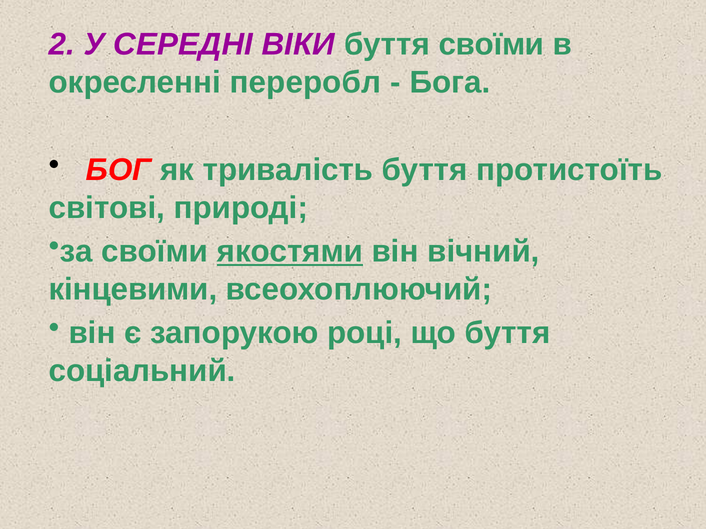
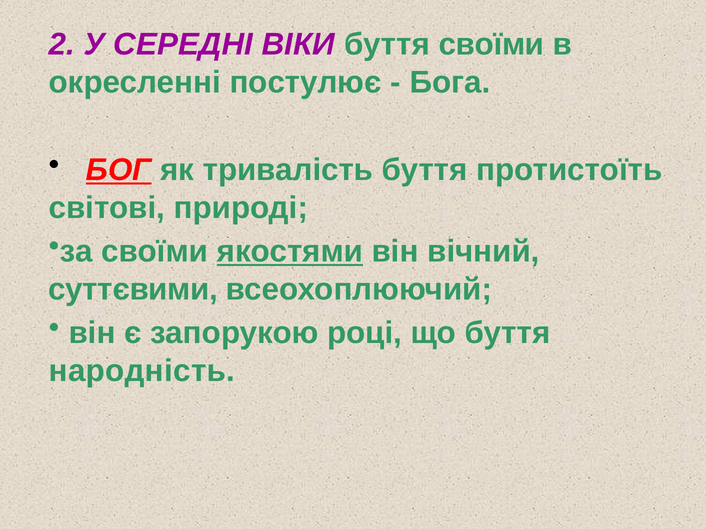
переробл: переробл -> постулює (305, 82)
БОГ underline: none -> present (119, 170)
кінцевими: кінцевими -> суттєвими (133, 289)
соціальний: соціальний -> народність (142, 371)
